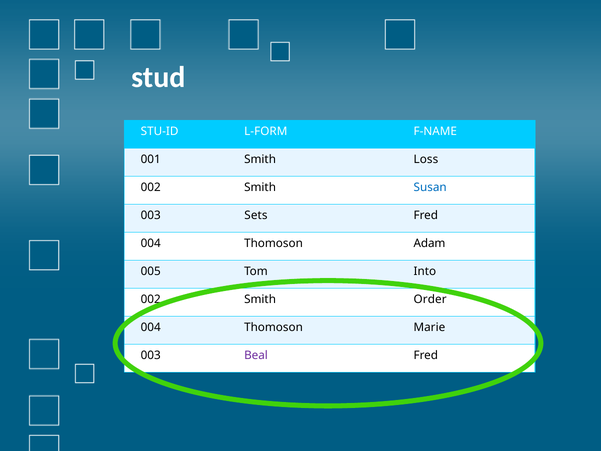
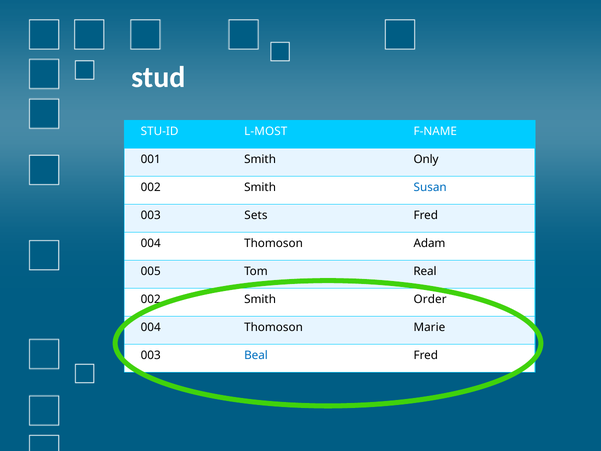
L-FORM: L-FORM -> L-MOST (266, 131)
Loss: Loss -> Only (426, 159)
Into: Into -> Real (425, 271)
Beal colour: purple -> blue (256, 355)
